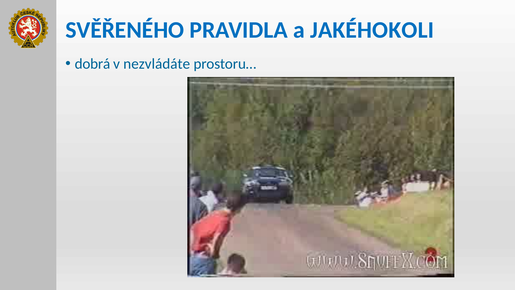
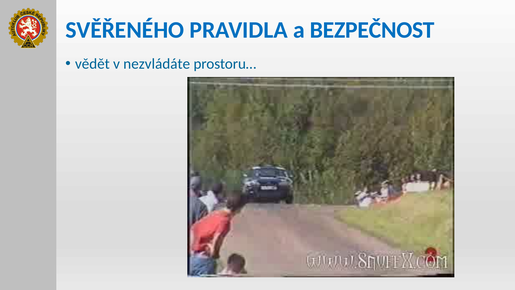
JAKÉHOKOLI: JAKÉHOKOLI -> BEZPEČNOST (372, 30)
dobrá: dobrá -> vědět (92, 64)
